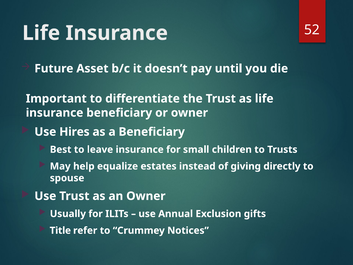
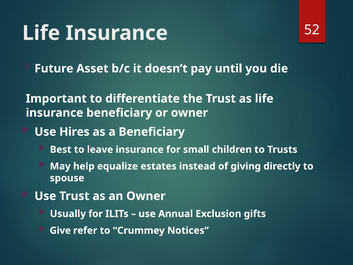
Title: Title -> Give (60, 230)
